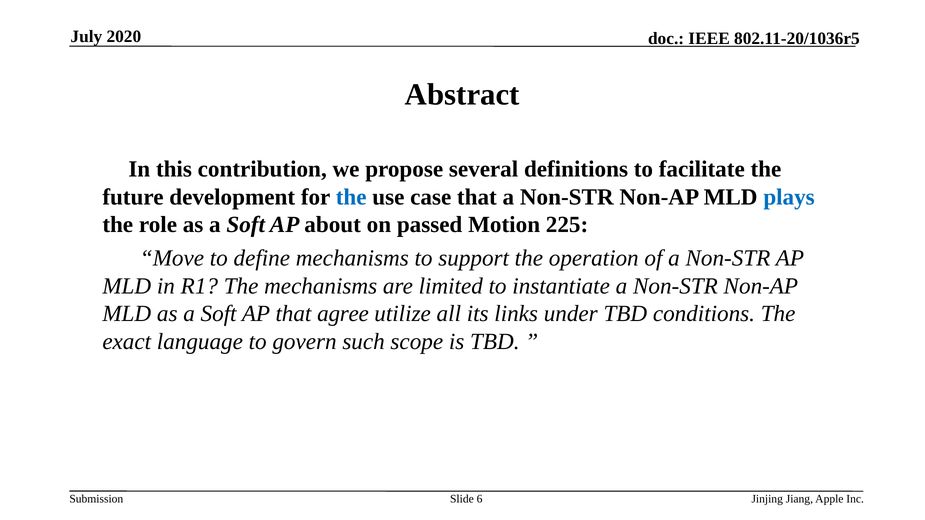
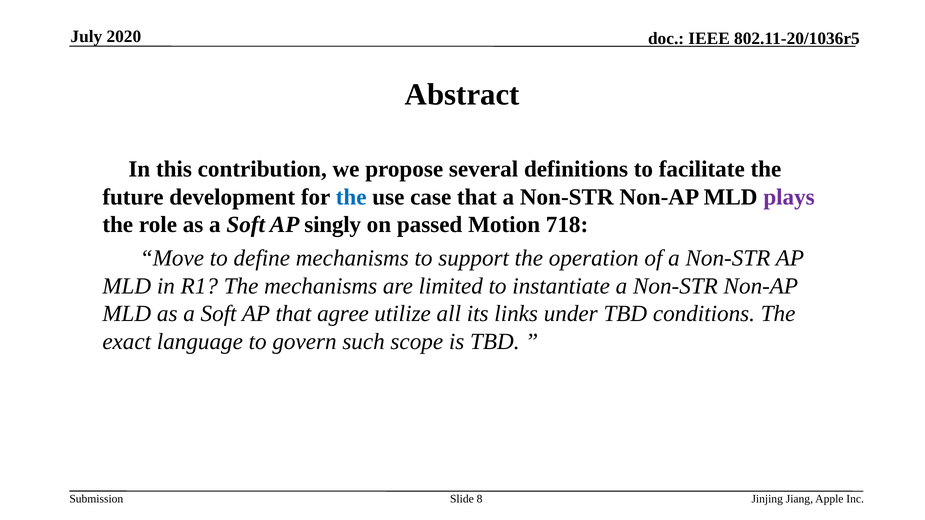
plays colour: blue -> purple (789, 197)
about: about -> singly (333, 225)
225: 225 -> 718 (567, 225)
6: 6 -> 8 (480, 499)
